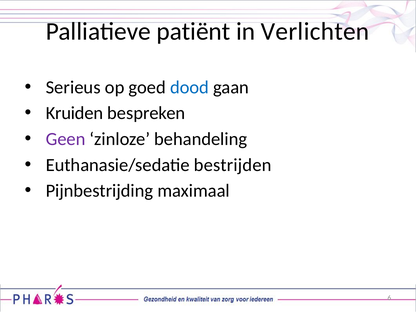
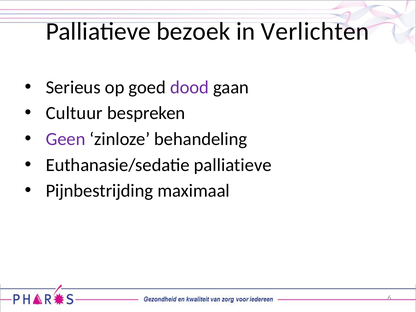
patiënt: patiënt -> bezoek (193, 32)
dood colour: blue -> purple (190, 87)
Kruiden: Kruiden -> Cultuur (74, 113)
Euthanasie/sedatie bestrijden: bestrijden -> palliatieve (233, 165)
